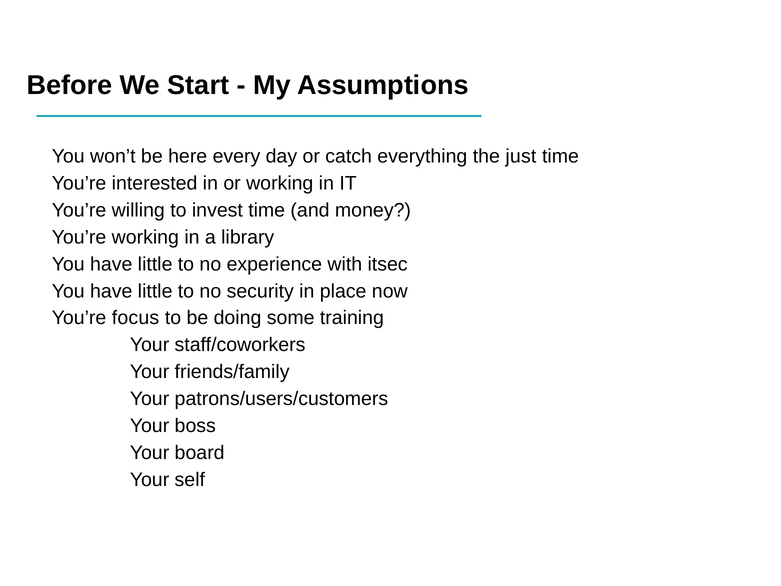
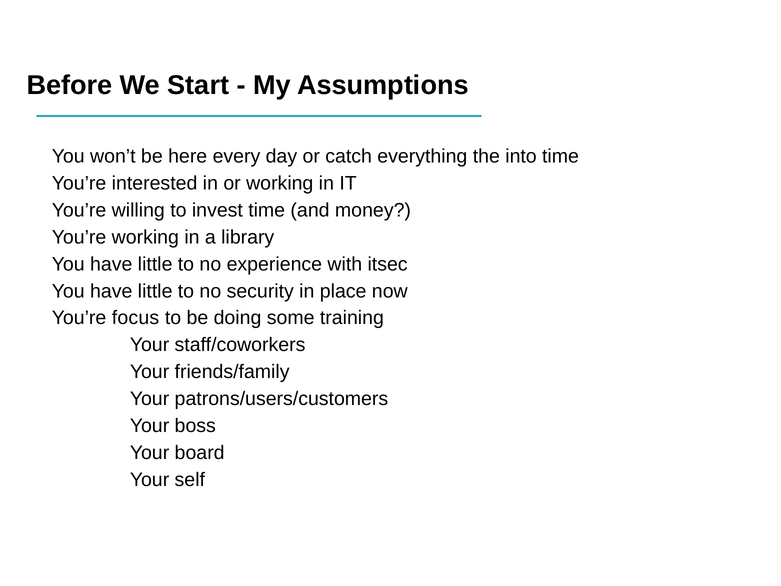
just: just -> into (521, 156)
